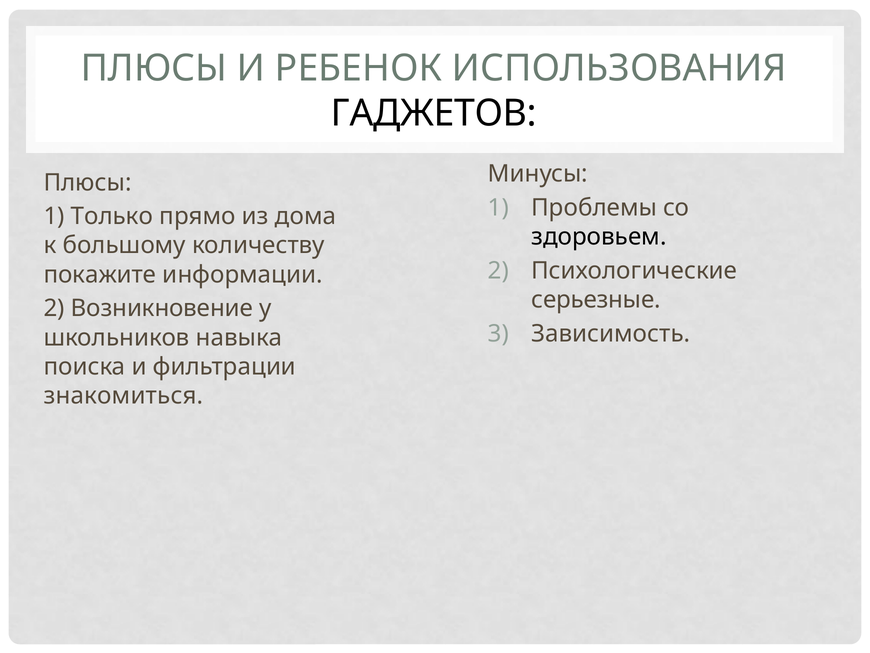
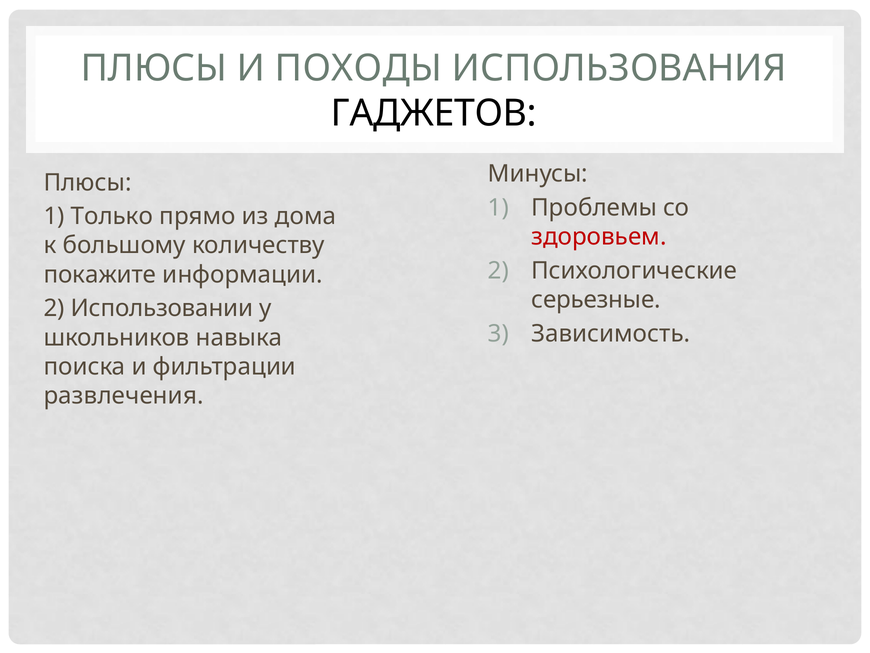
РЕБЕНОК: РЕБЕНОК -> ПОХОДЫ (358, 68)
здоровьем colour: black -> red (599, 237)
Возникновение: Возникновение -> Использовании (162, 308)
знакомиться: знакомиться -> развлечения (124, 395)
